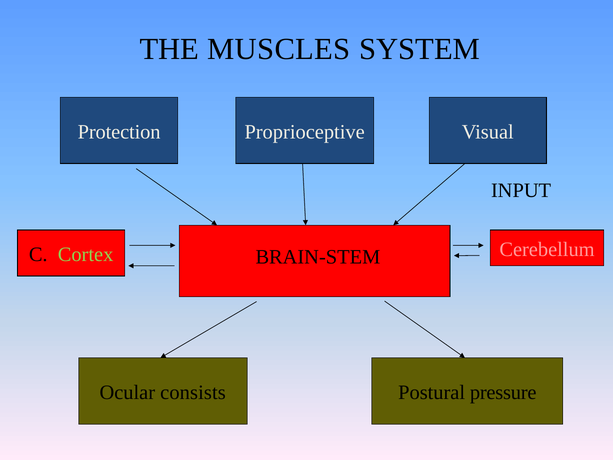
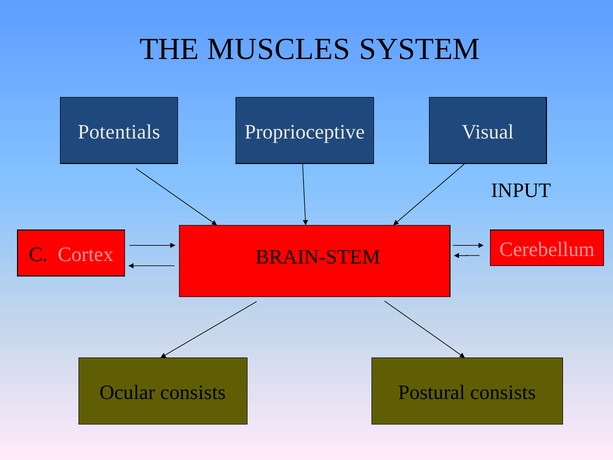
Protection: Protection -> Potentials (119, 132)
Cortex colour: light green -> pink (86, 254)
Postural pressure: pressure -> consists (503, 392)
